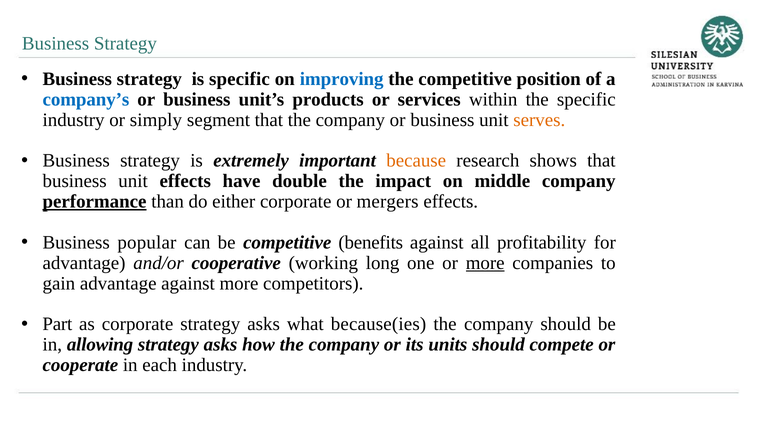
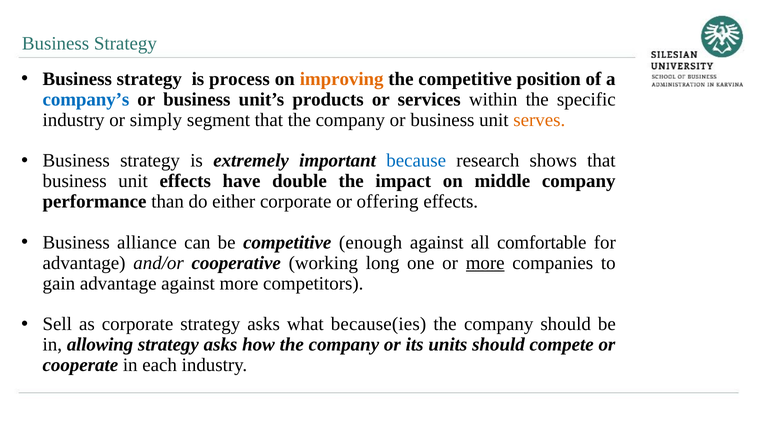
is specific: specific -> process (239, 79)
improving colour: blue -> orange (342, 79)
because colour: orange -> blue (416, 161)
performance underline: present -> none (95, 202)
mergers: mergers -> offering (388, 202)
popular: popular -> alliance (147, 242)
benefits: benefits -> enough (371, 242)
profitability: profitability -> comfortable (542, 242)
Part: Part -> Sell (57, 324)
